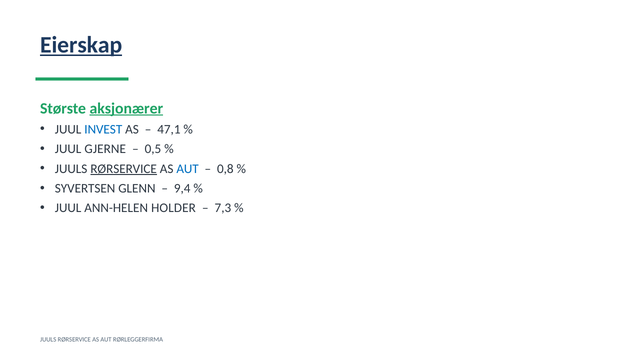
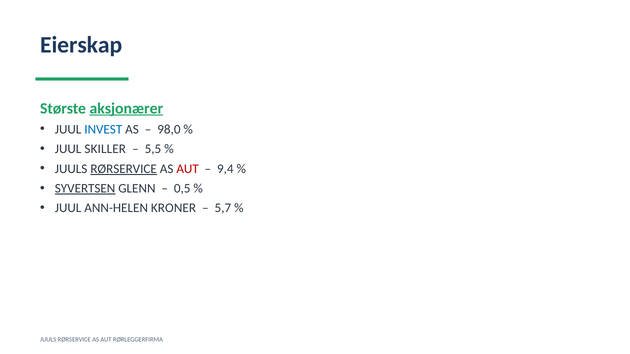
Eierskap underline: present -> none (81, 45)
47,1: 47,1 -> 98,0 (169, 130)
GJERNE: GJERNE -> SKILLER (105, 149)
0,5: 0,5 -> 5,5 (153, 149)
AUT colour: blue -> red (188, 169)
0,8: 0,8 -> 9,4 (225, 169)
SYVERTSEN underline: none -> present (85, 189)
9,4: 9,4 -> 0,5 (182, 189)
HOLDER: HOLDER -> KRONER (174, 208)
7,3: 7,3 -> 5,7 (223, 208)
